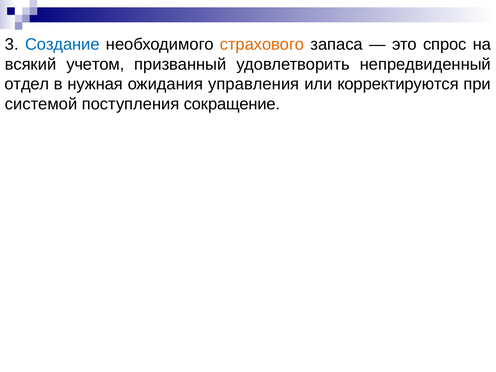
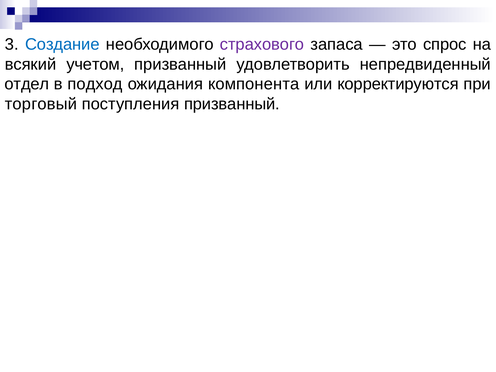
страхового colour: orange -> purple (262, 44)
нужная: нужная -> подход (95, 84)
управления: управления -> компонента (254, 84)
системой: системой -> торговый (41, 104)
поступления сокращение: сокращение -> призванный (232, 104)
